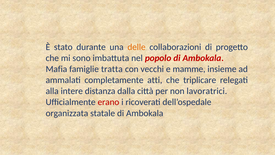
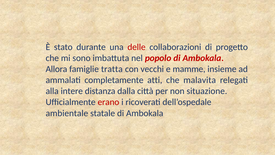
delle colour: orange -> red (137, 47)
Mafia: Mafia -> Allora (56, 69)
triplicare: triplicare -> malavita (200, 80)
lavoratrici: lavoratrici -> situazione (207, 91)
organizzata: organizzata -> ambientale (67, 113)
